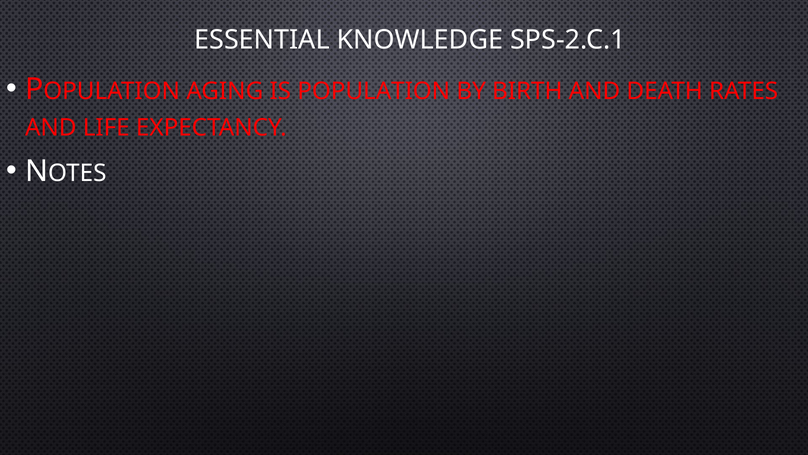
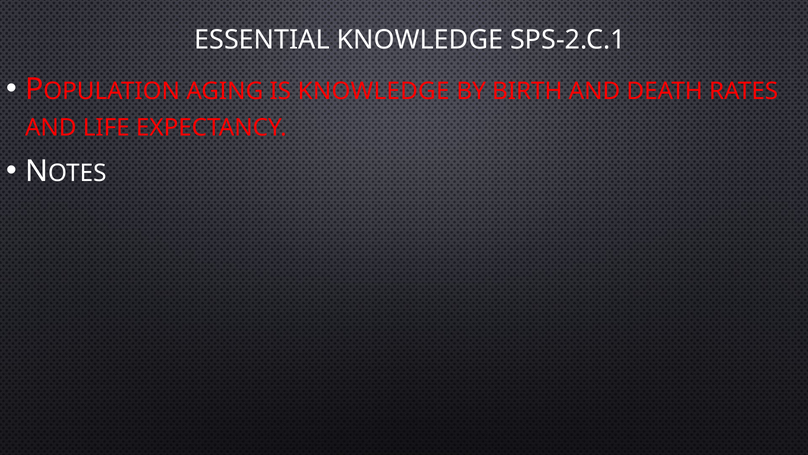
IS POPULATION: POPULATION -> KNOWLEDGE (374, 91)
